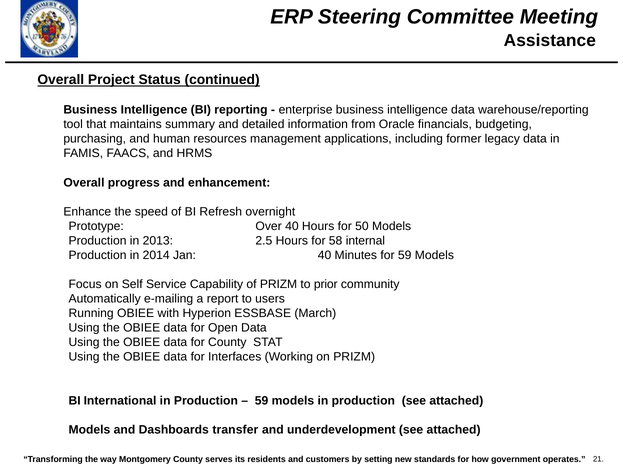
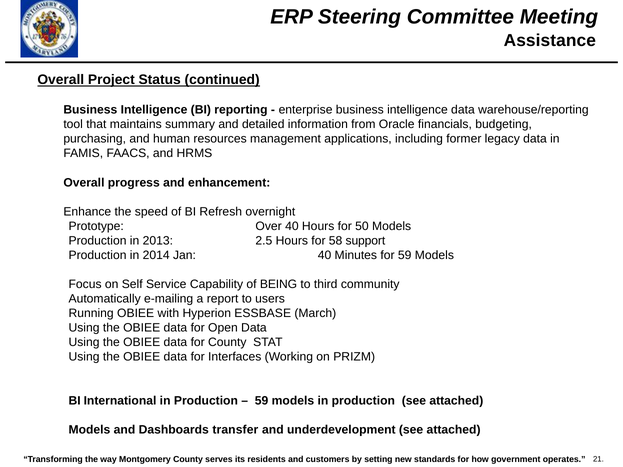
internal: internal -> support (365, 241)
of PRIZM: PRIZM -> BEING (279, 284)
prior: prior -> third (326, 284)
